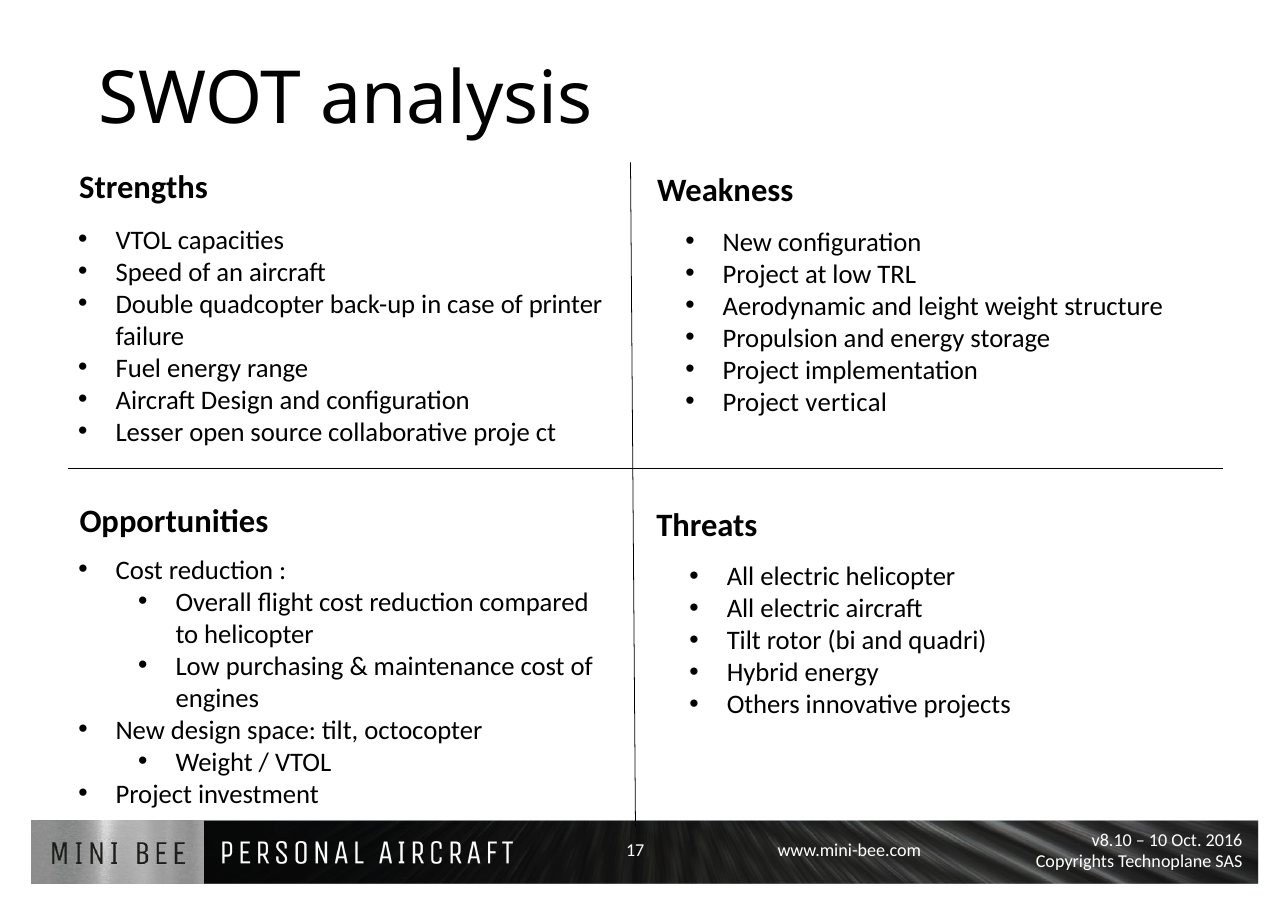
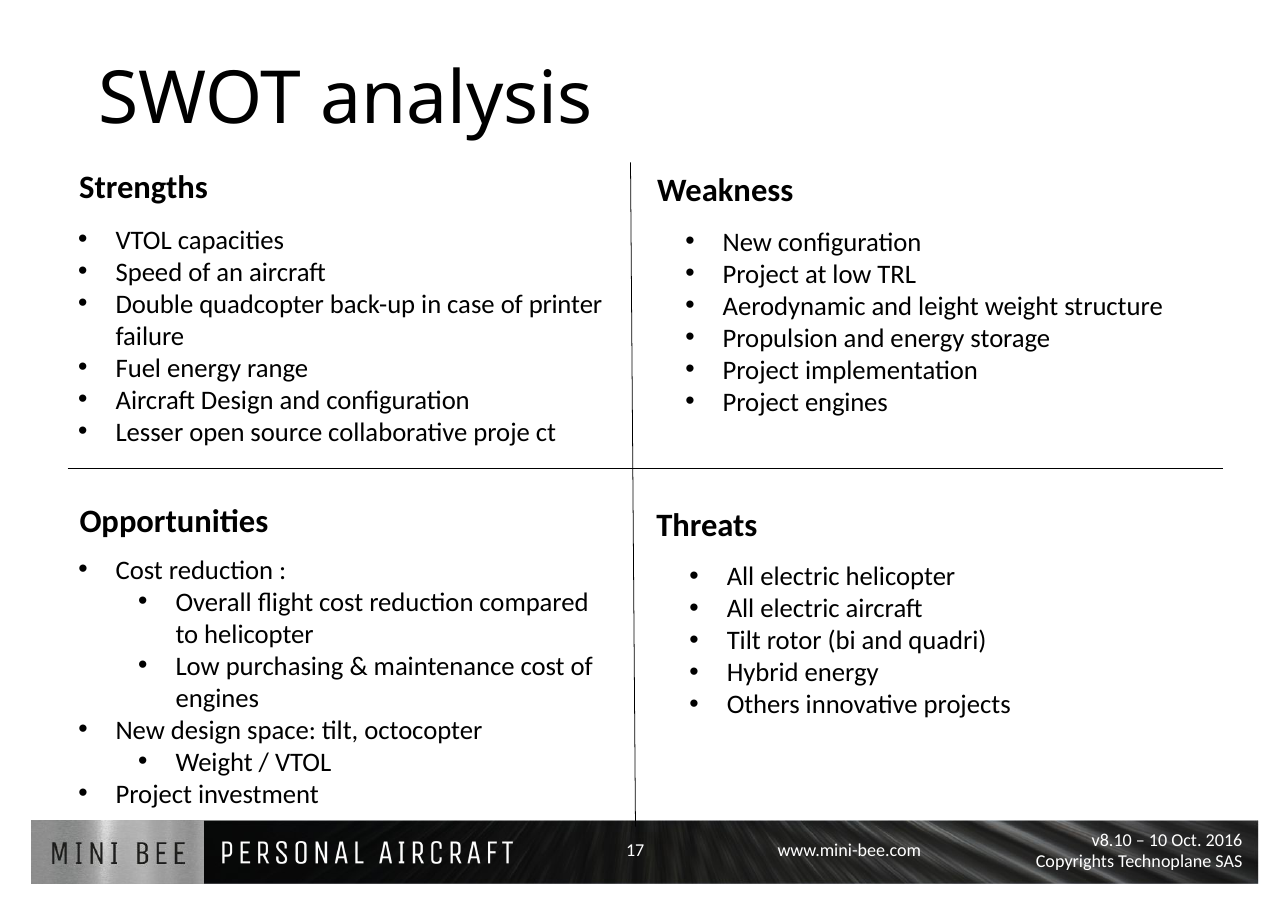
Project vertical: vertical -> engines (846, 402)
